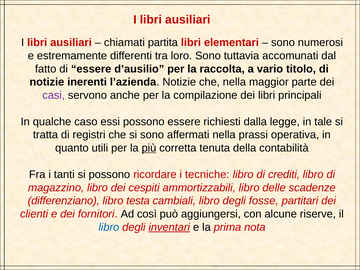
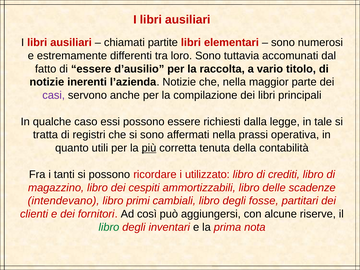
partita: partita -> partite (163, 42)
tecniche: tecniche -> utilizzato (207, 174)
differenziano: differenziano -> intendevano (64, 201)
testa: testa -> primi (138, 201)
libro colour: blue -> green (109, 227)
inventari underline: present -> none (169, 227)
